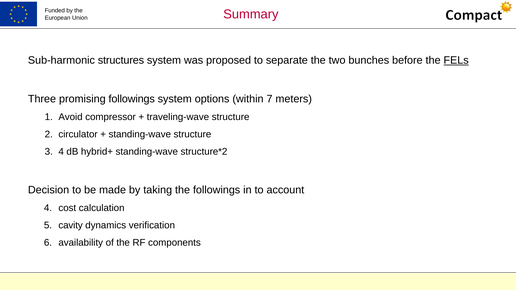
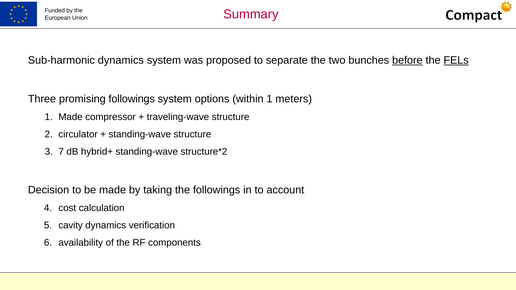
Sub-harmonic structures: structures -> dynamics (121, 60)
before underline: none -> present (407, 60)
within 7: 7 -> 1 (270, 99)
Avoid: Avoid -> Made (71, 117)
3 4: 4 -> 7 (61, 152)
